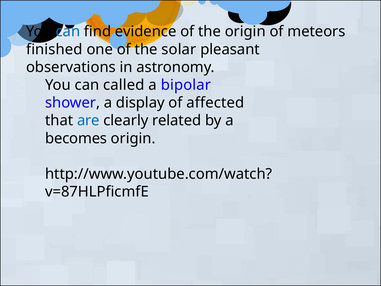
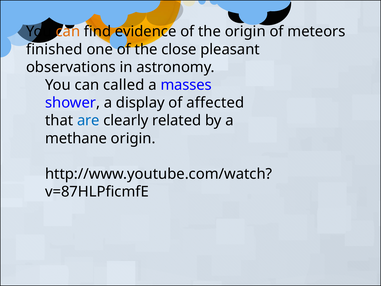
can colour: blue -> orange (68, 32)
solar: solar -> close (179, 49)
bipolar: bipolar -> masses (186, 85)
becomes: becomes -> methane (76, 138)
